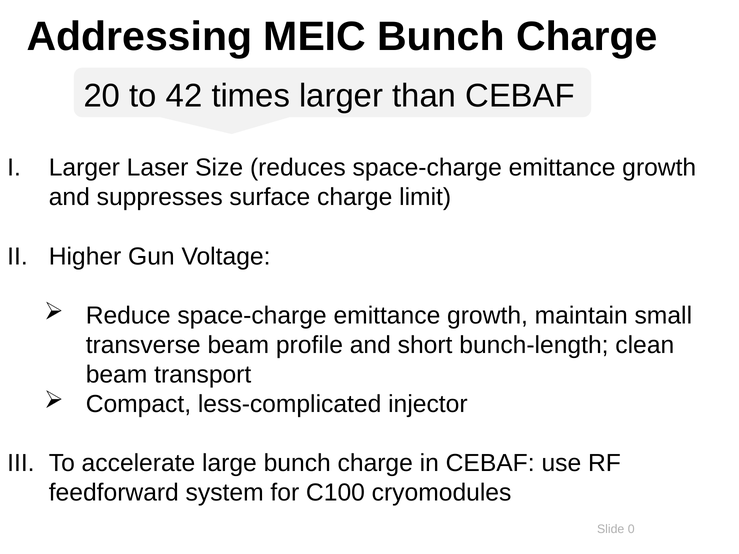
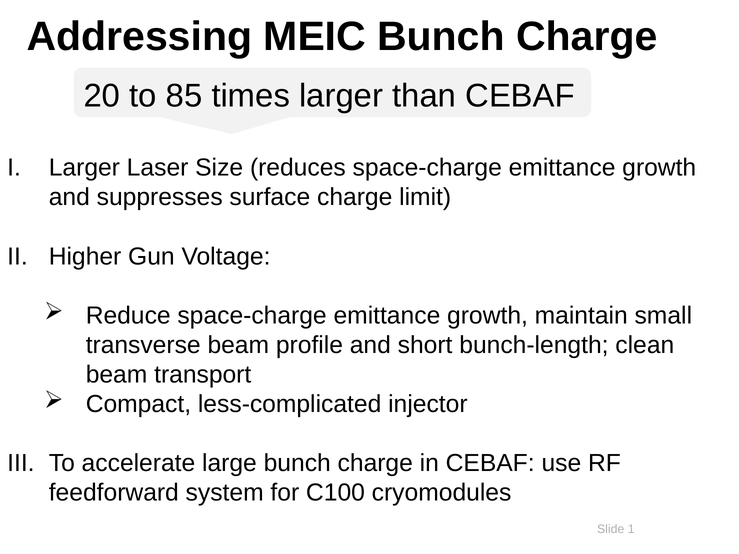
42: 42 -> 85 (184, 96)
0: 0 -> 1 (631, 529)
